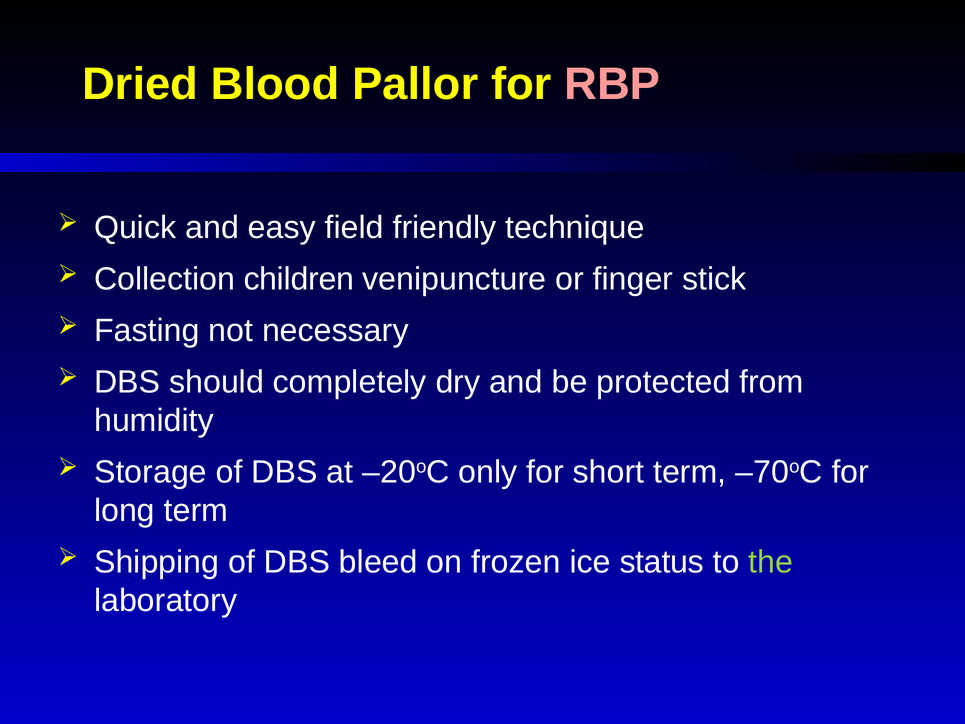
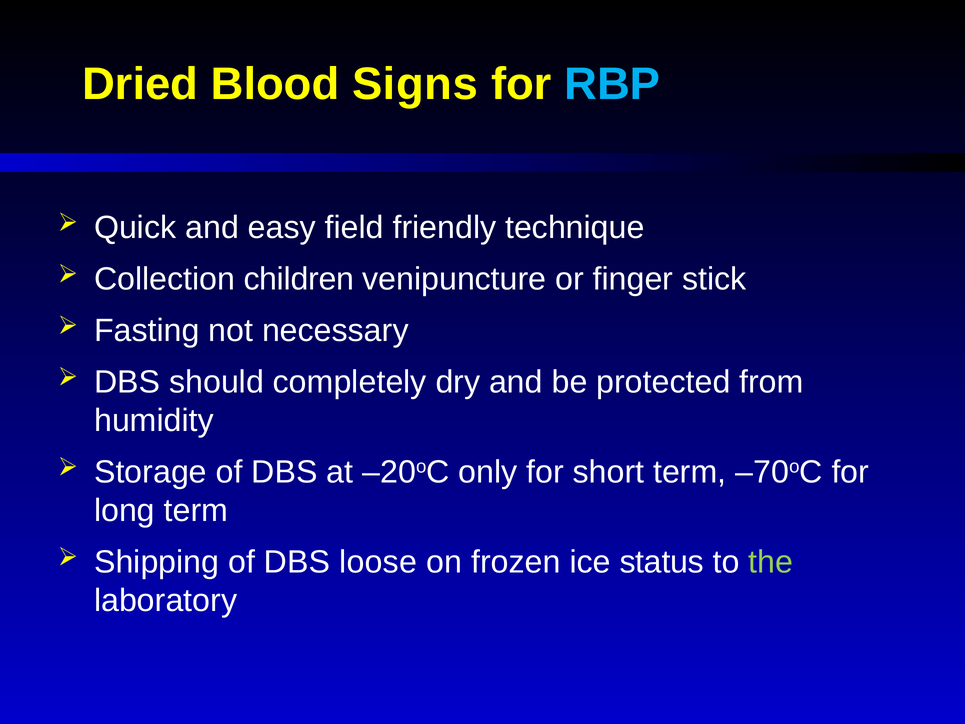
Pallor: Pallor -> Signs (415, 84)
RBP colour: pink -> light blue (612, 84)
bleed: bleed -> loose (378, 562)
